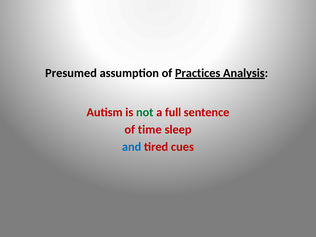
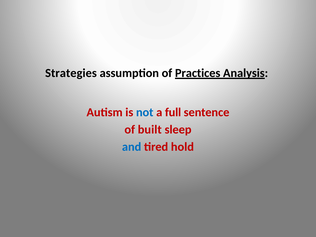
Presumed: Presumed -> Strategies (71, 73)
not colour: green -> blue (145, 112)
time: time -> built (150, 130)
cues: cues -> hold (182, 147)
